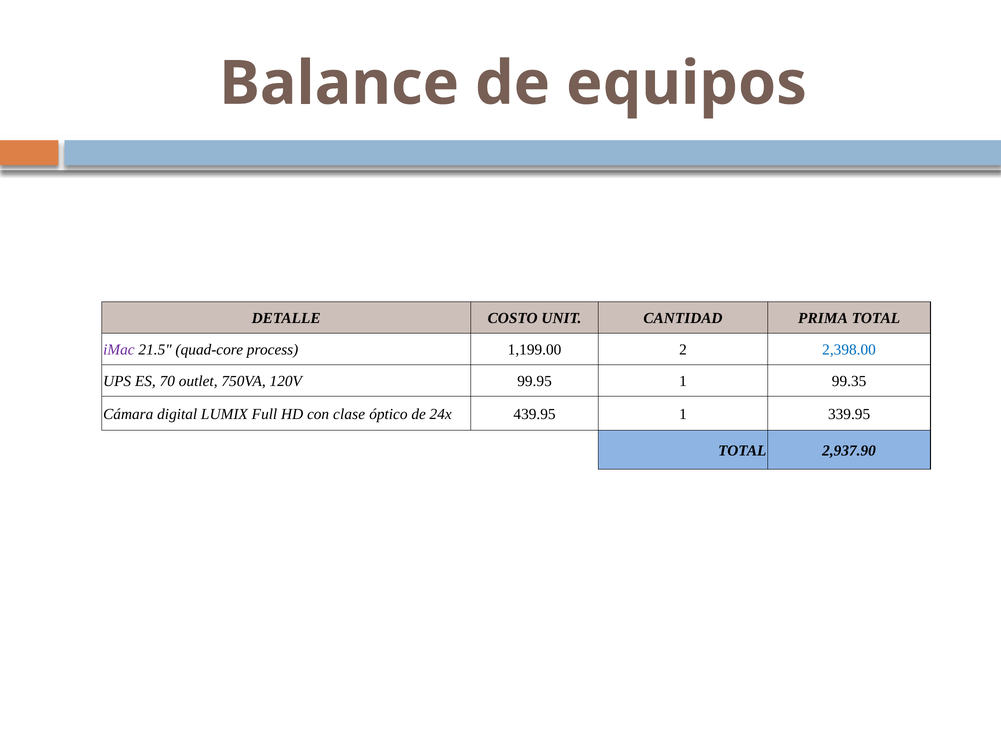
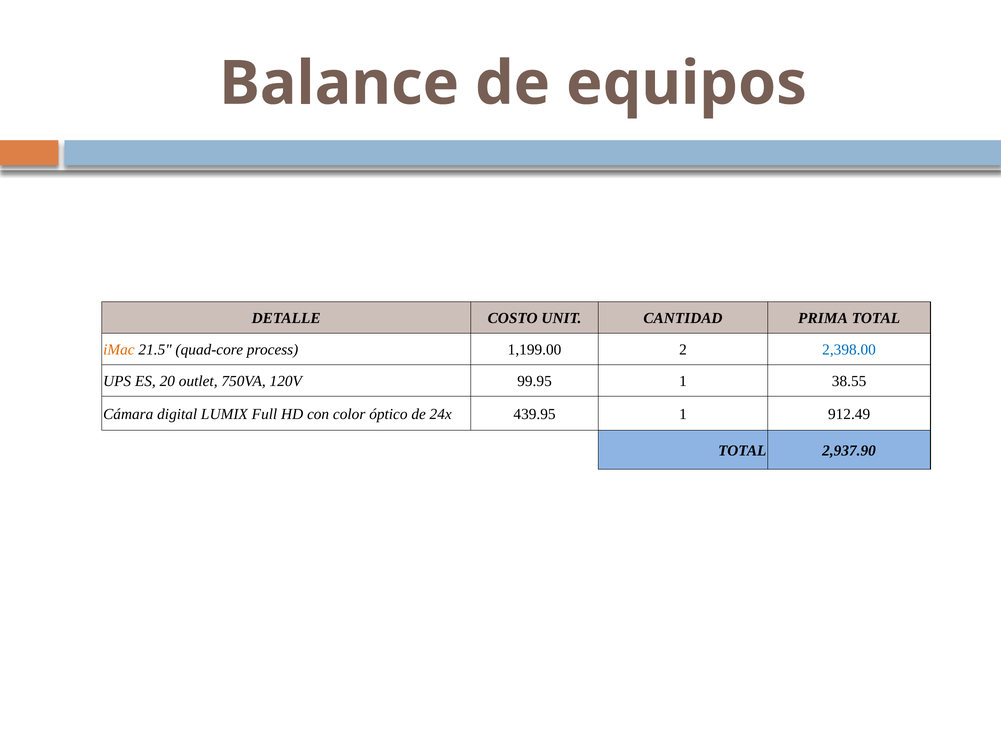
iMac colour: purple -> orange (119, 350)
70: 70 -> 20 (167, 381)
99.35: 99.35 -> 38.55 (849, 381)
clase: clase -> color (349, 414)
339.95: 339.95 -> 912.49 (849, 414)
